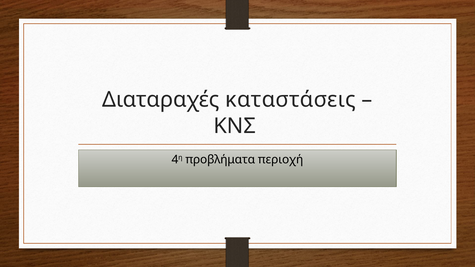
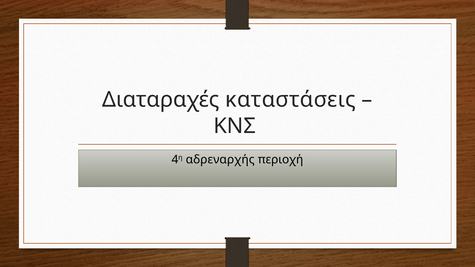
προβλήματα: προβλήματα -> αδρεναρχής (220, 160)
